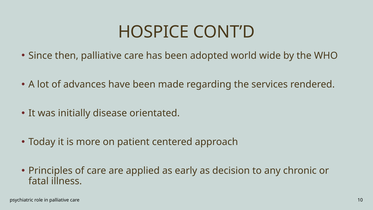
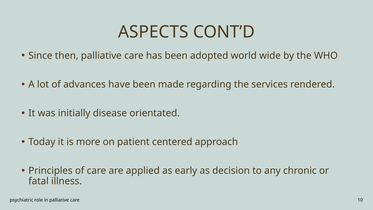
HOSPICE: HOSPICE -> ASPECTS (153, 32)
